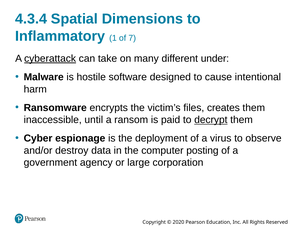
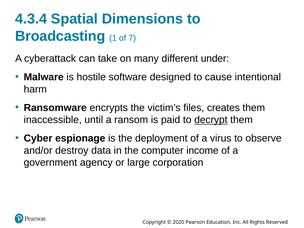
Inflammatory: Inflammatory -> Broadcasting (60, 36)
cyberattack underline: present -> none (50, 59)
posting: posting -> income (202, 150)
